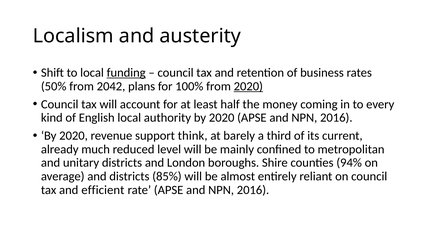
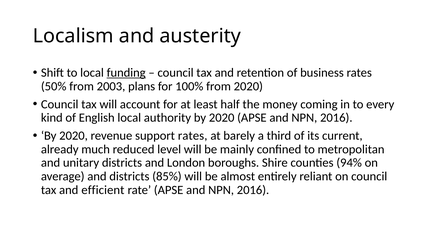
2042: 2042 -> 2003 (111, 86)
2020 underline: present -> none (248, 86)
support think: think -> rates (193, 136)
